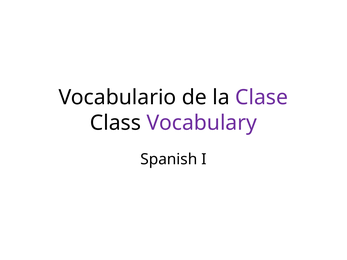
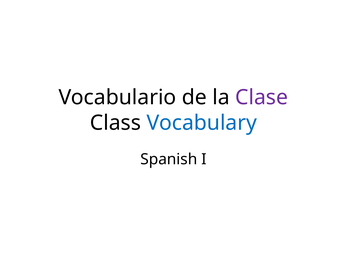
Vocabulary colour: purple -> blue (202, 123)
